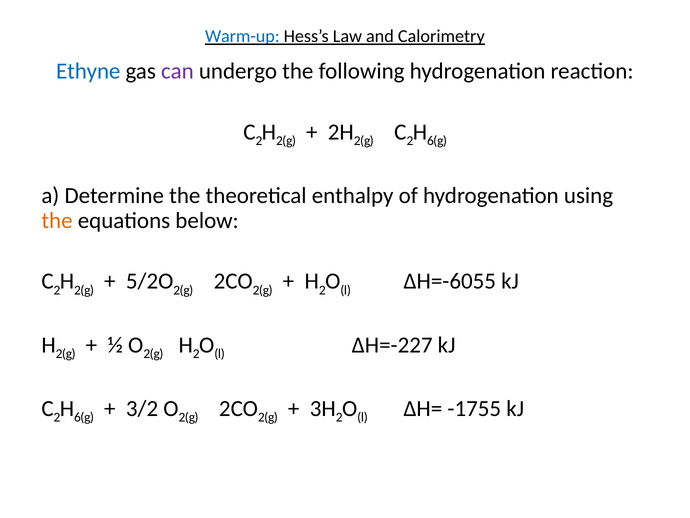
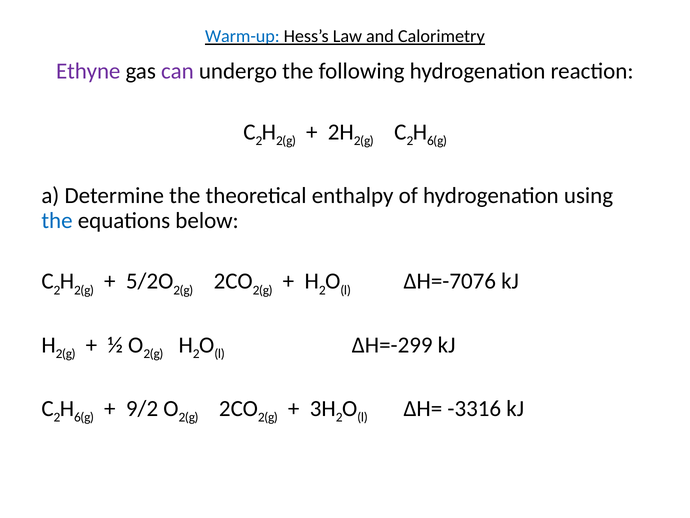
Ethyne colour: blue -> purple (88, 71)
the colour: orange -> blue (57, 220)
ΔH=-6055: ΔH=-6055 -> ΔH=-7076 (450, 281)
ΔH=-227: ΔH=-227 -> ΔH=-299 (392, 345)
3/2: 3/2 -> 9/2 (142, 408)
-1755: -1755 -> -3316 (474, 408)
